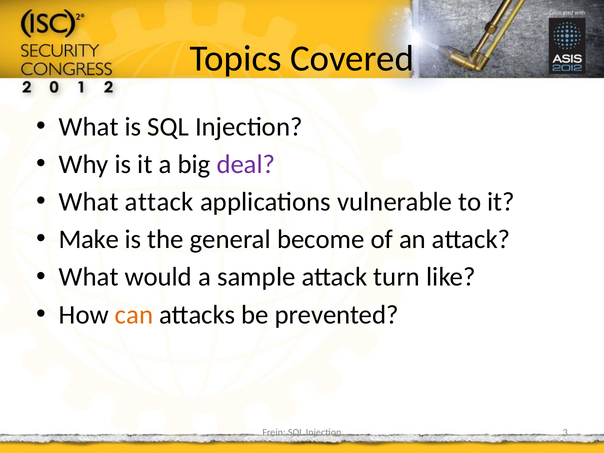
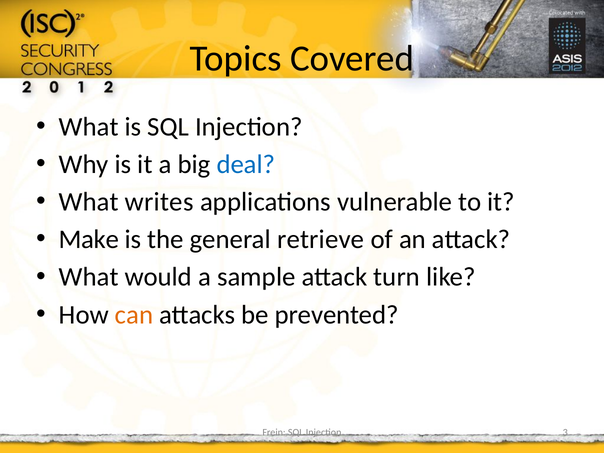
deal colour: purple -> blue (246, 164)
What attack: attack -> writes (159, 202)
become: become -> retrieve (321, 239)
